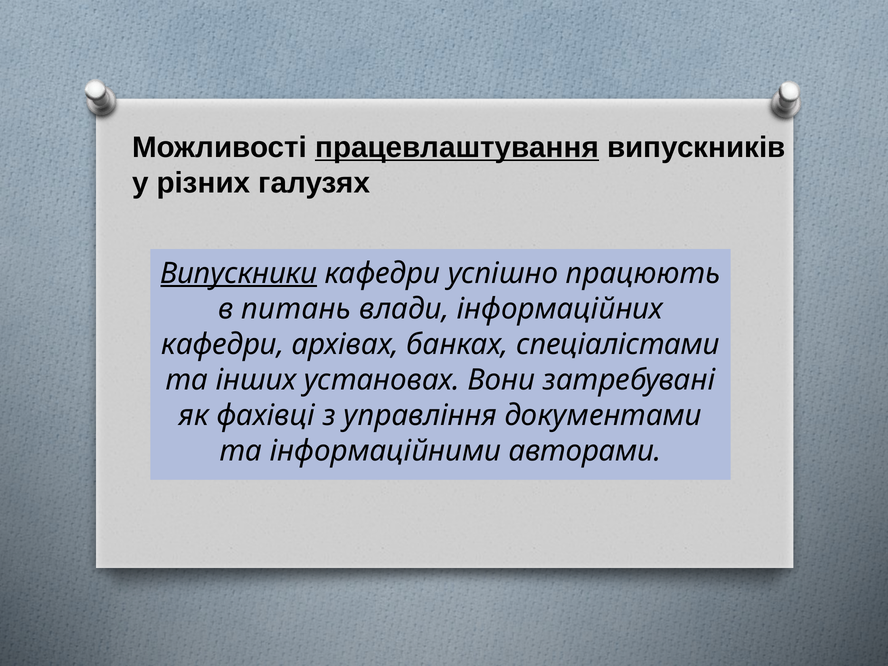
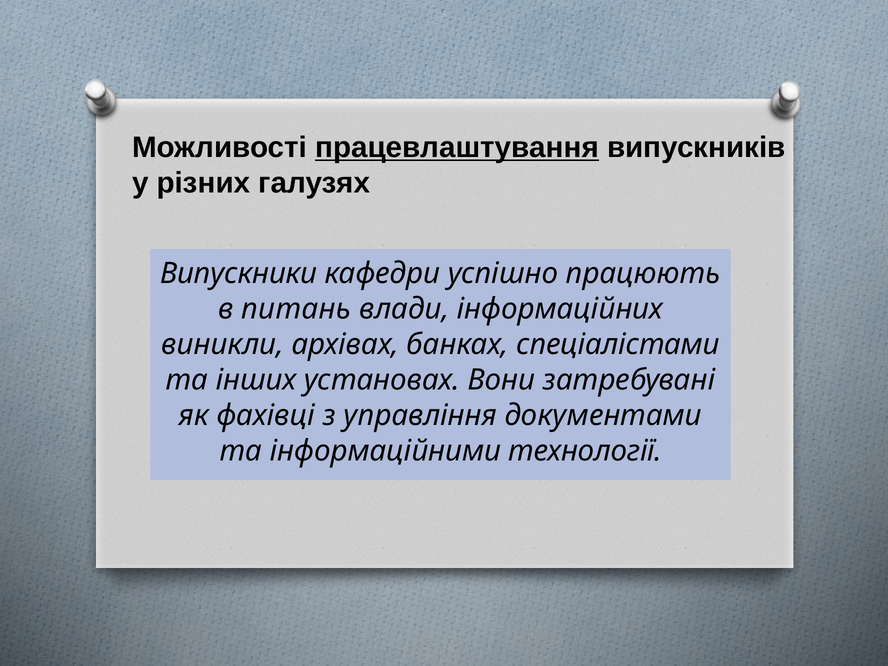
Випускники underline: present -> none (239, 273)
кафедри: кафедри -> виникли (223, 344)
авторами: авторами -> технології (585, 451)
